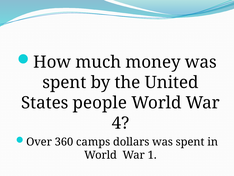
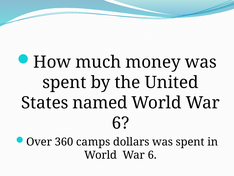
people: people -> named (100, 103)
4: 4 -> 6 (121, 123)
1: 1 -> 6 (152, 155)
